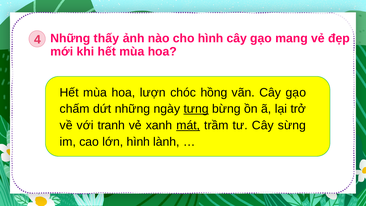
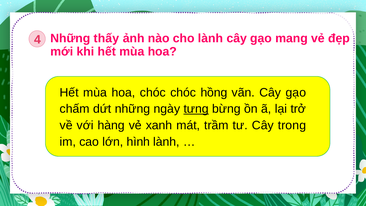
cho hình: hình -> lành (211, 38)
hoa lượn: lượn -> chóc (153, 92)
tranh: tranh -> hàng (111, 125)
mát underline: present -> none (188, 125)
sừng: sừng -> trong (292, 125)
